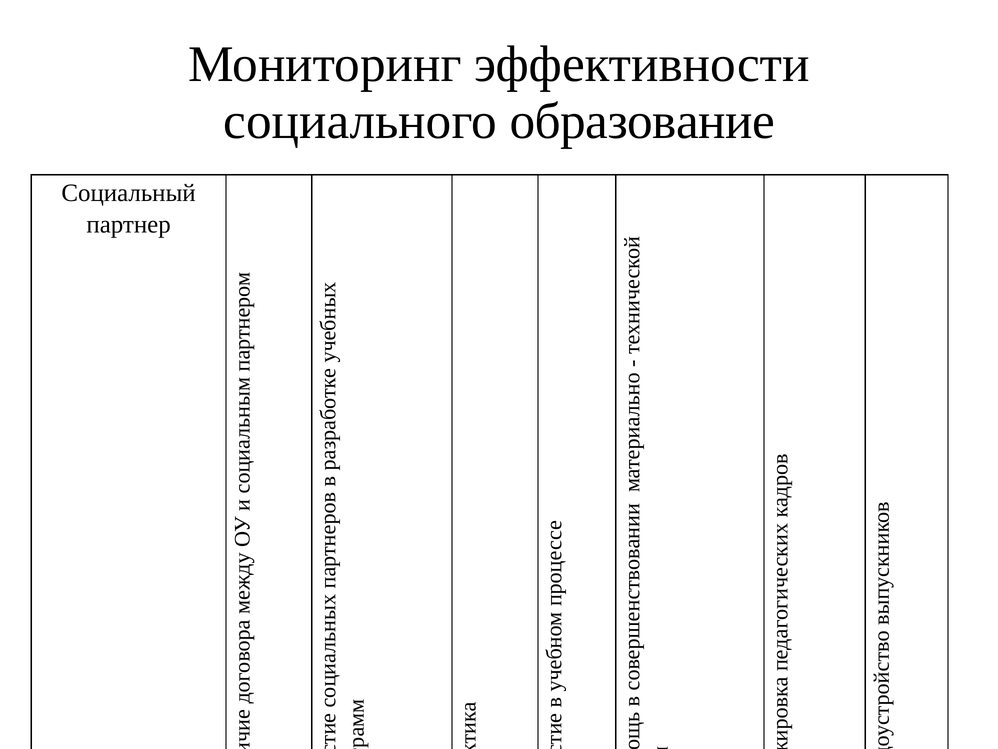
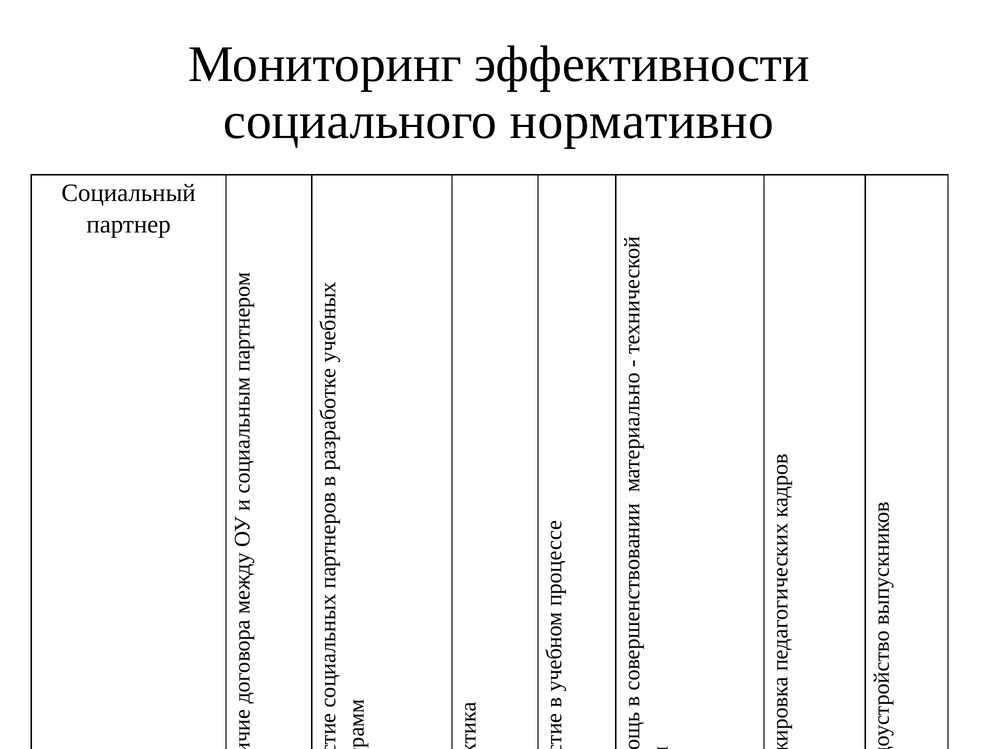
образование: образование -> нормативно (642, 121)
